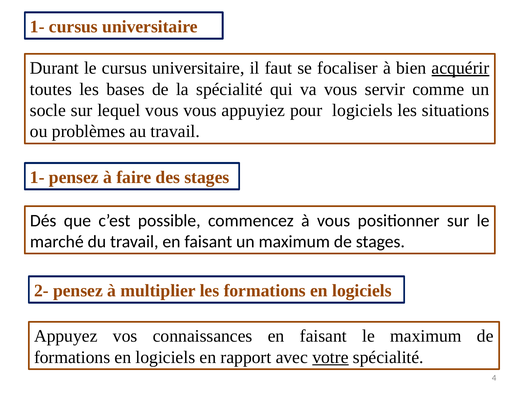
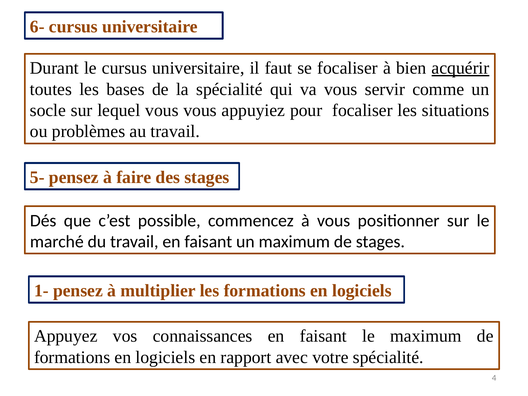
1-: 1- -> 6- (37, 27)
pour logiciels: logiciels -> focaliser (362, 110)
1-: 1- -> 5- (37, 177)
2-: 2- -> 1- (41, 291)
votre underline: present -> none (330, 357)
